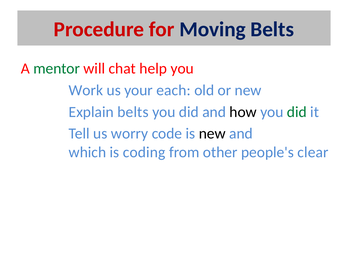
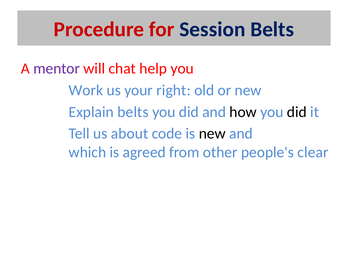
Moving: Moving -> Session (212, 29)
mentor colour: green -> purple (57, 69)
each: each -> right (173, 90)
did colour: green -> black (297, 112)
worry: worry -> about (130, 134)
coding: coding -> agreed (144, 152)
